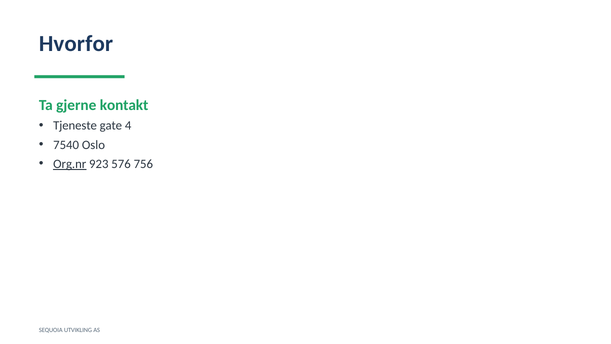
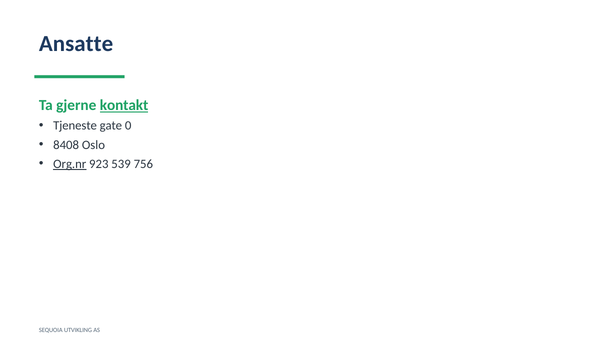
Hvorfor: Hvorfor -> Ansatte (76, 44)
kontakt underline: none -> present (124, 105)
4: 4 -> 0 (128, 126)
7540: 7540 -> 8408 (66, 145)
576: 576 -> 539 (121, 164)
